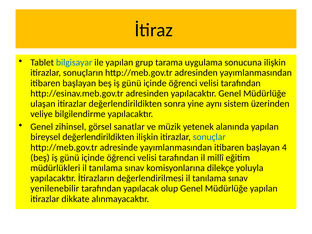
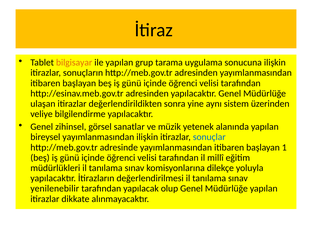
bilgisayar colour: blue -> orange (74, 63)
bireysel değerlendirildikten: değerlendirildikten -> yayımlanmasından (98, 137)
4: 4 -> 1 (284, 147)
